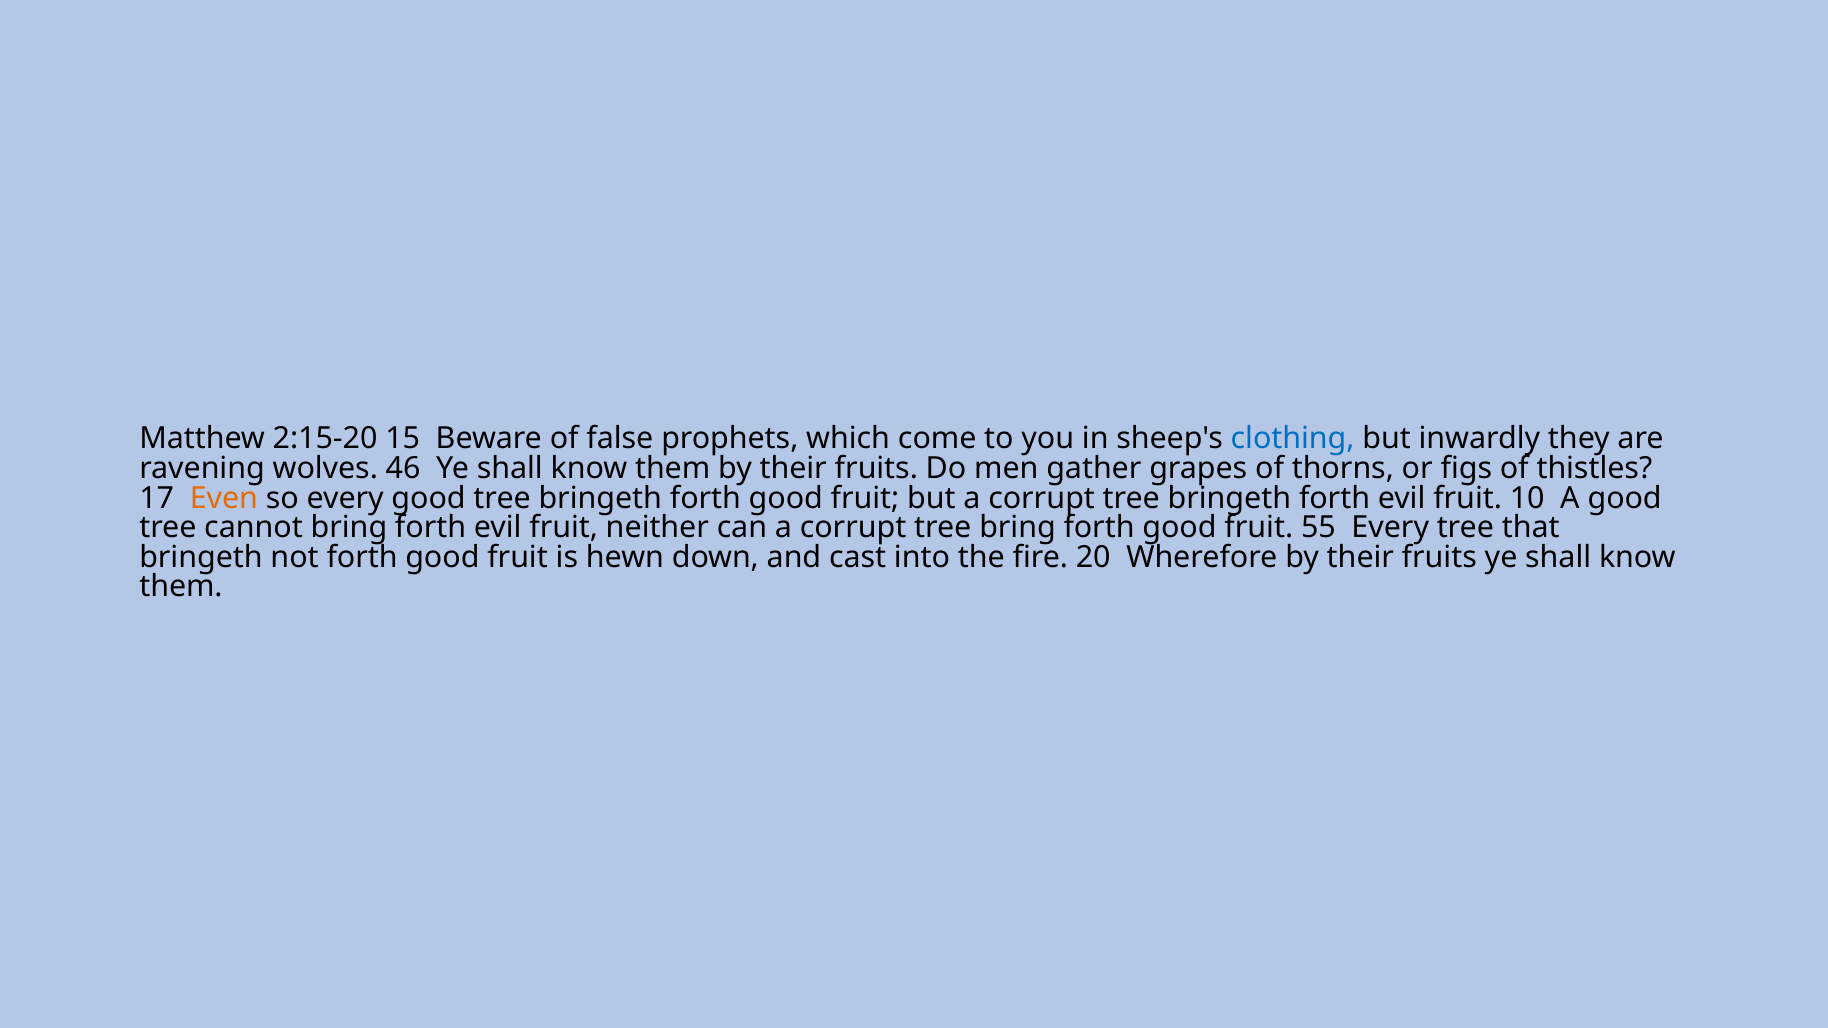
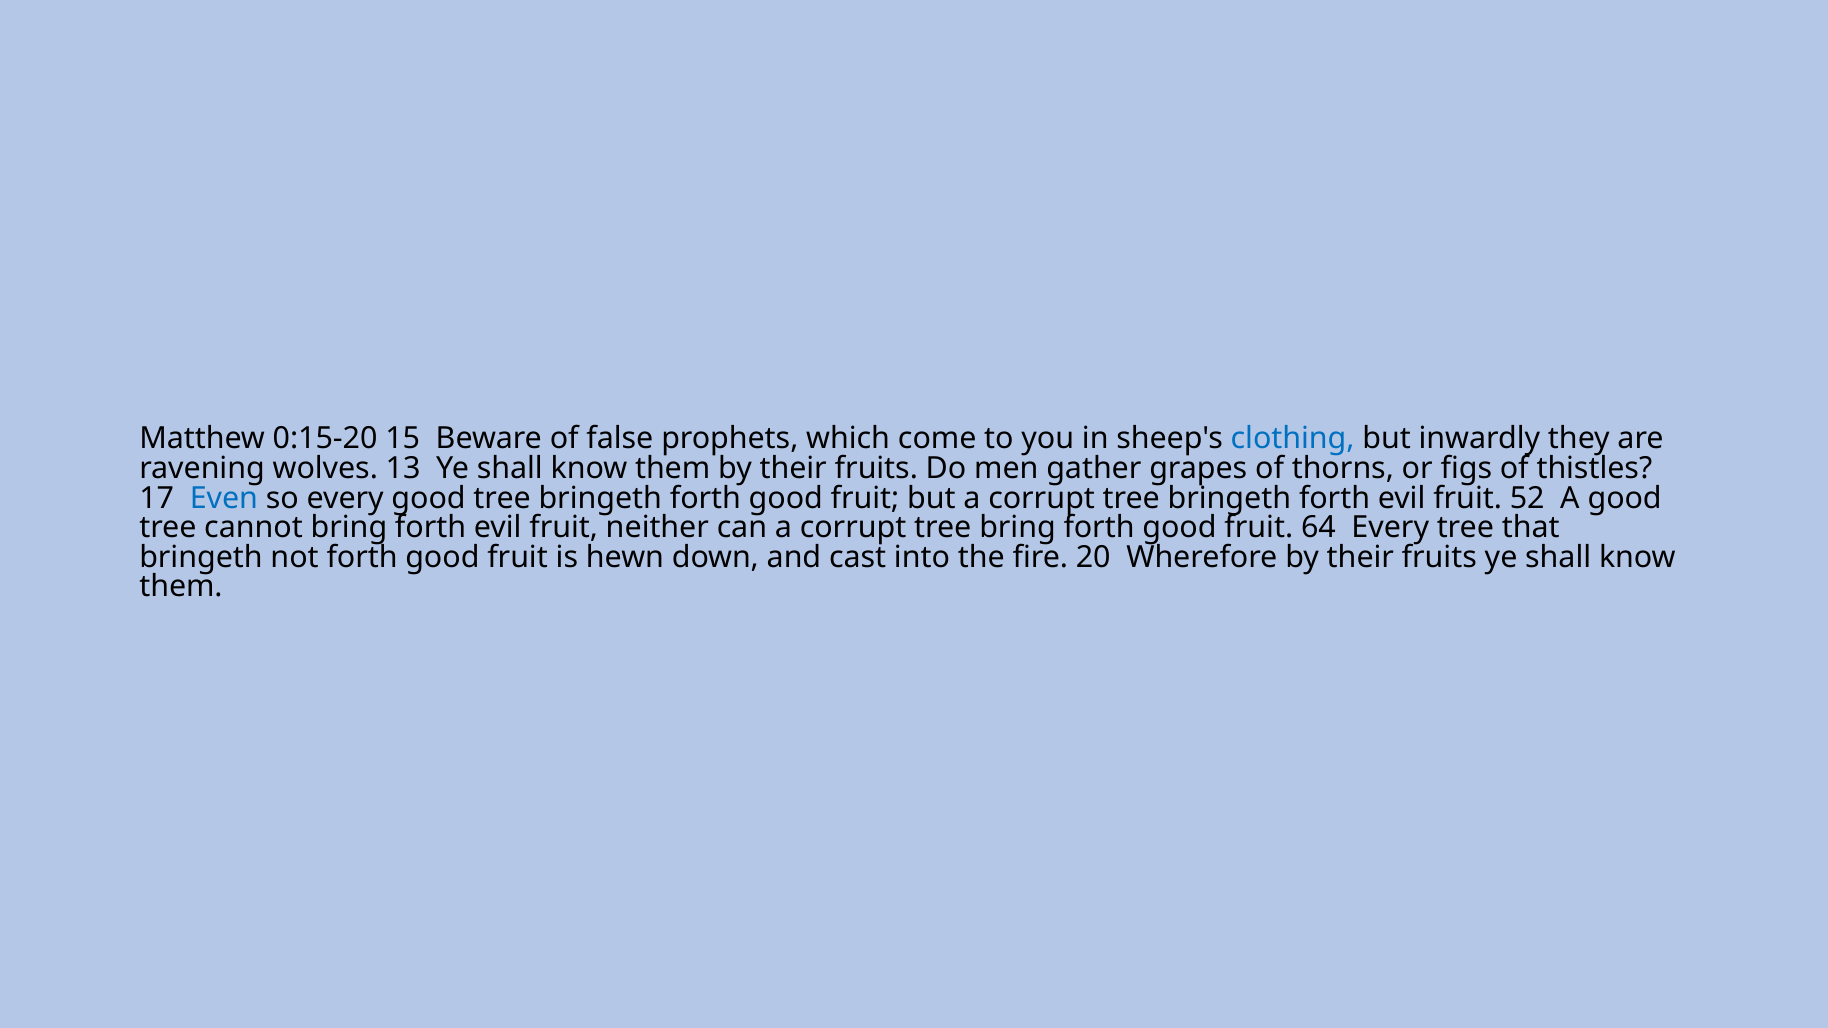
2:15-20: 2:15-20 -> 0:15-20 (325, 439)
46: 46 -> 13 (403, 469)
Even colour: orange -> blue (224, 498)
10: 10 -> 52 (1527, 498)
55: 55 -> 64 (1318, 528)
